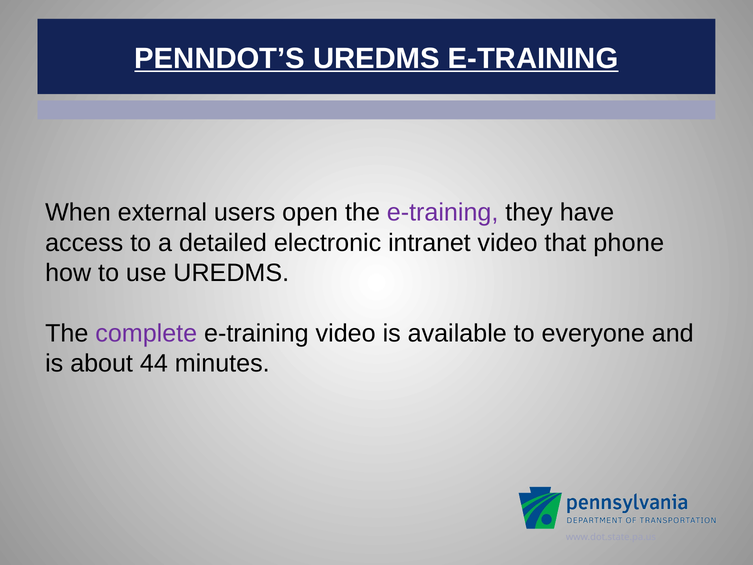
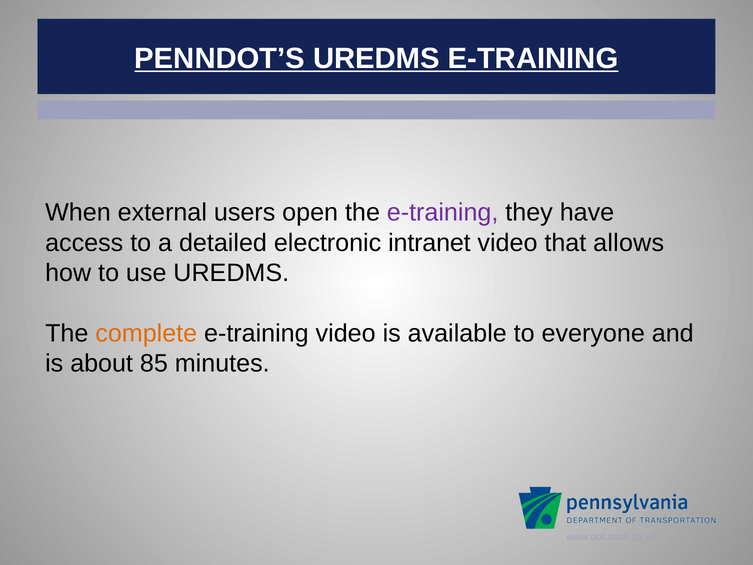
phone: phone -> allows (629, 243)
complete colour: purple -> orange (146, 333)
44: 44 -> 85 (154, 363)
